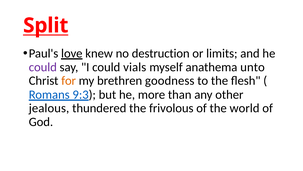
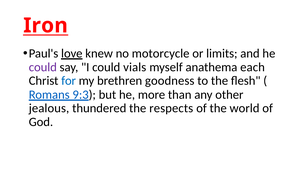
Split: Split -> Iron (46, 25)
destruction: destruction -> motorcycle (161, 53)
unto: unto -> each (253, 67)
for colour: orange -> blue (69, 80)
frivolous: frivolous -> respects (171, 108)
